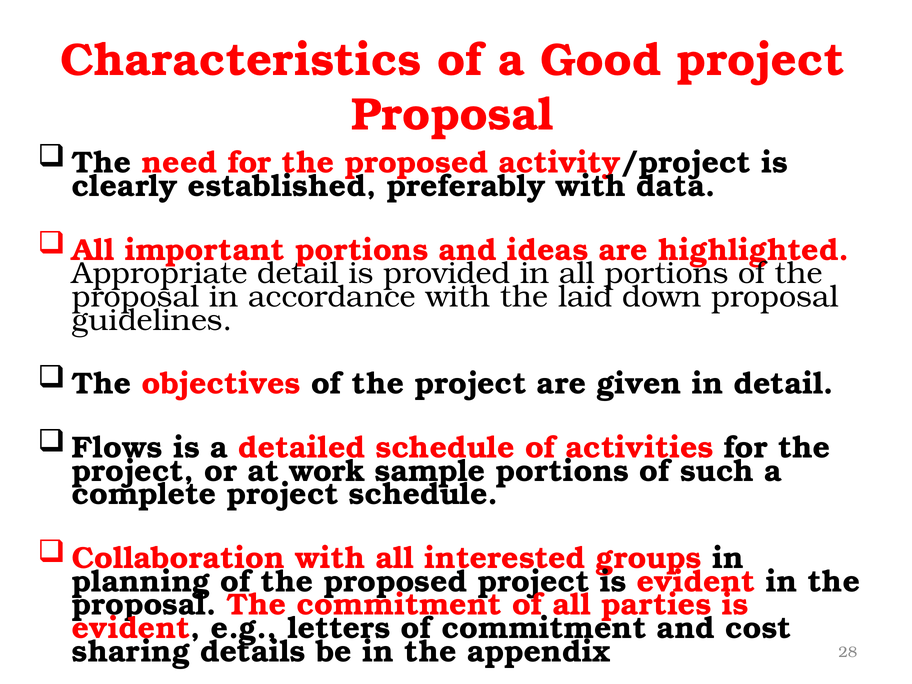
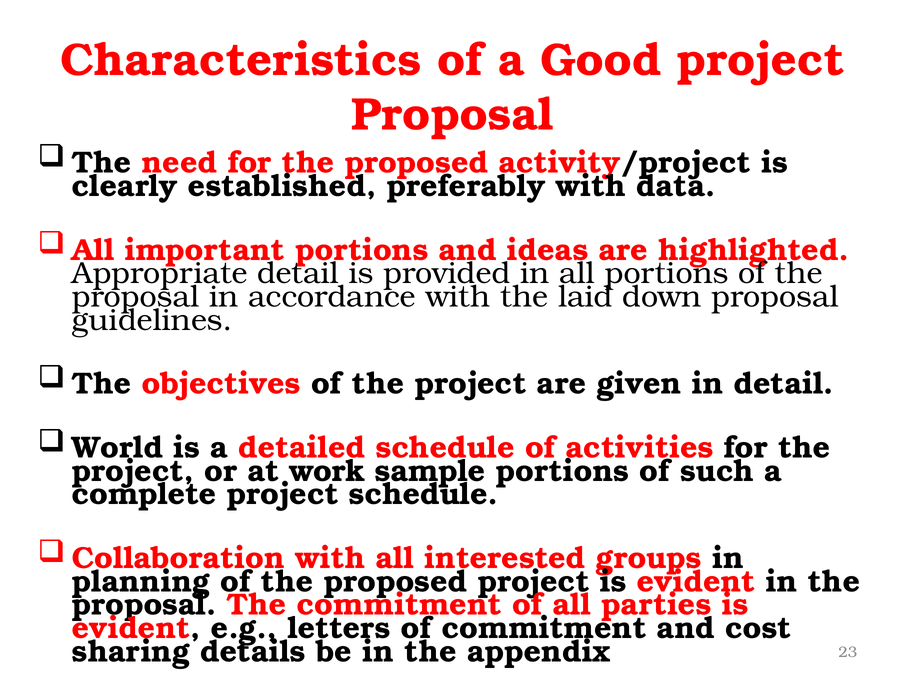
Flows: Flows -> World (117, 448)
28: 28 -> 23 (848, 652)
